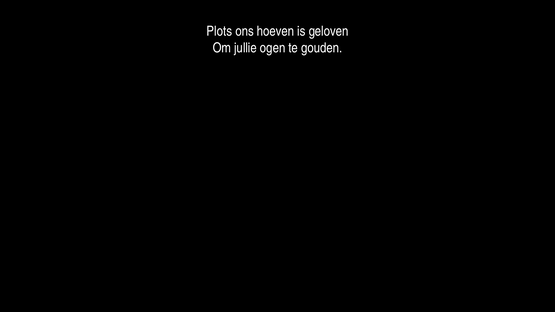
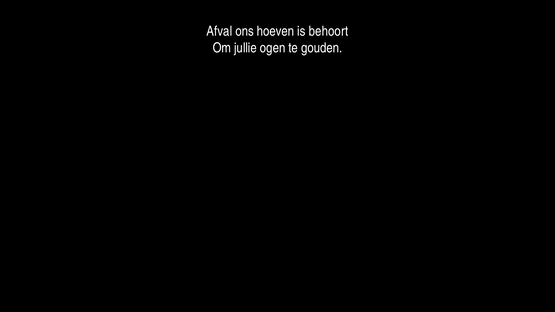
Plots: Plots -> Afval (219, 31)
geloven: geloven -> behoort (328, 31)
